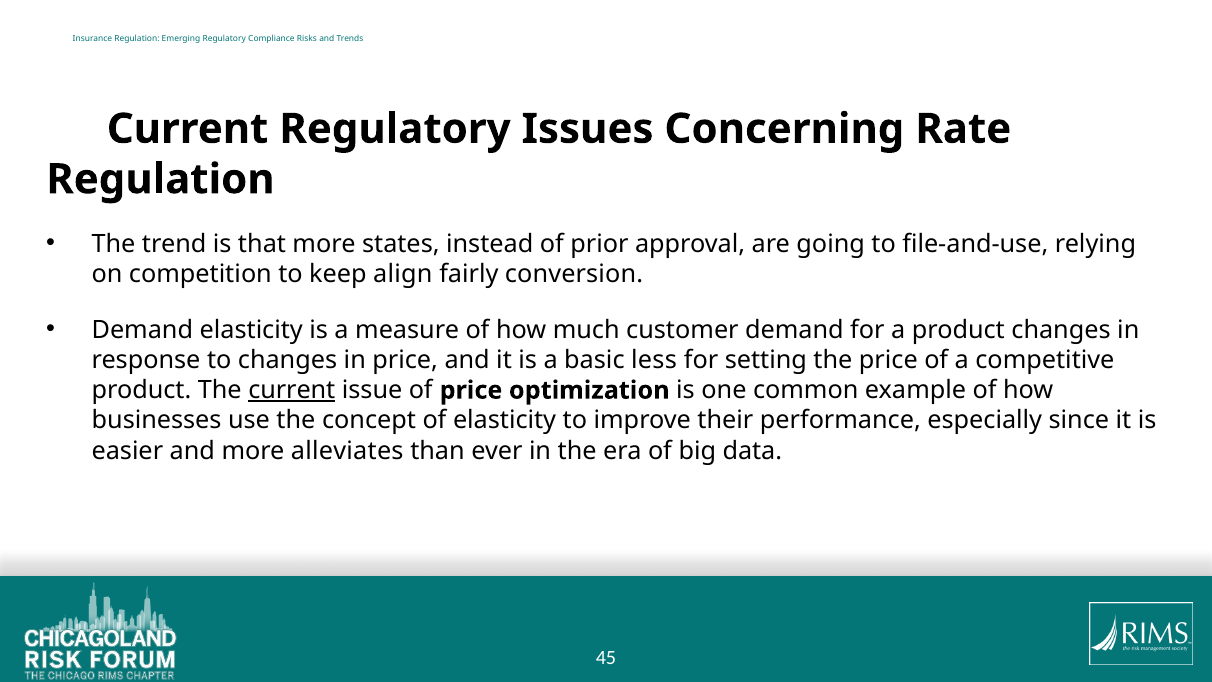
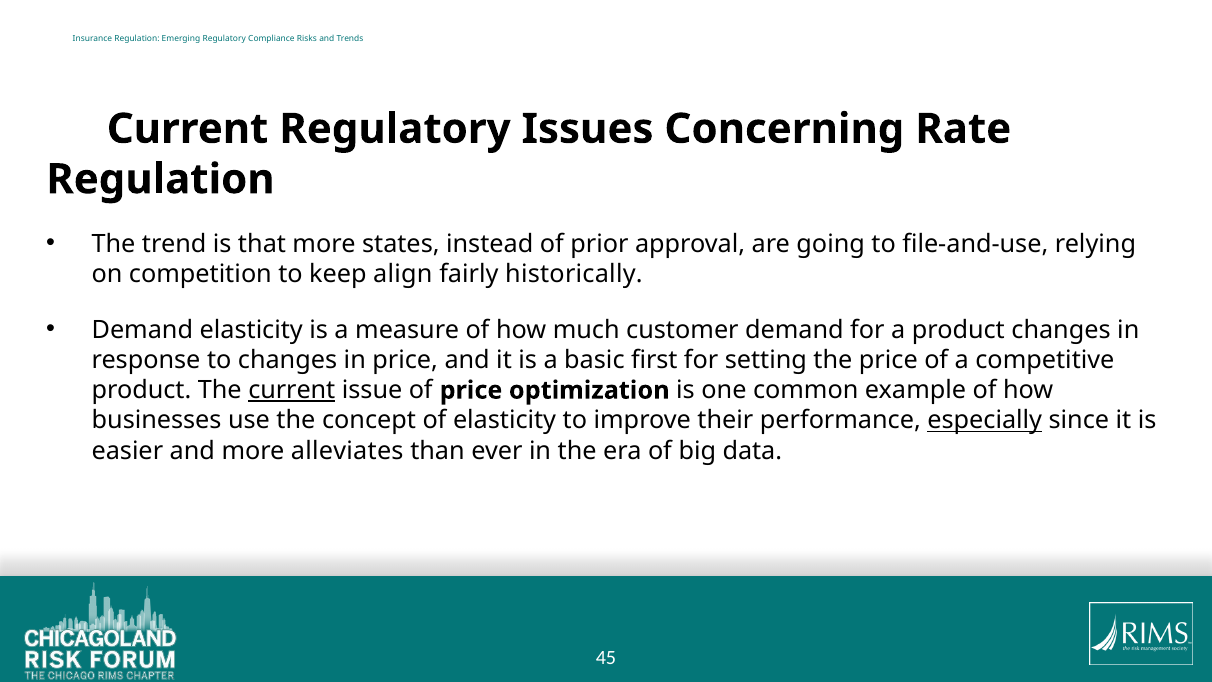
conversion: conversion -> historically (574, 274)
less: less -> first (654, 360)
especially underline: none -> present (985, 420)
